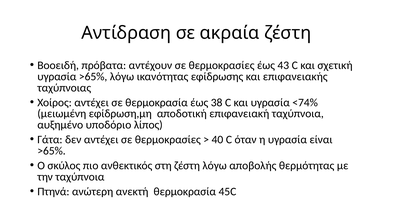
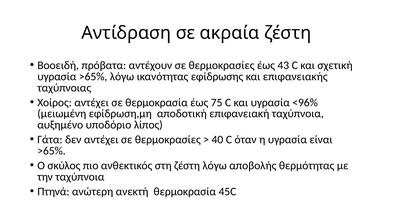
38: 38 -> 75 (217, 103)
<74%: <74% -> <96% (305, 103)
